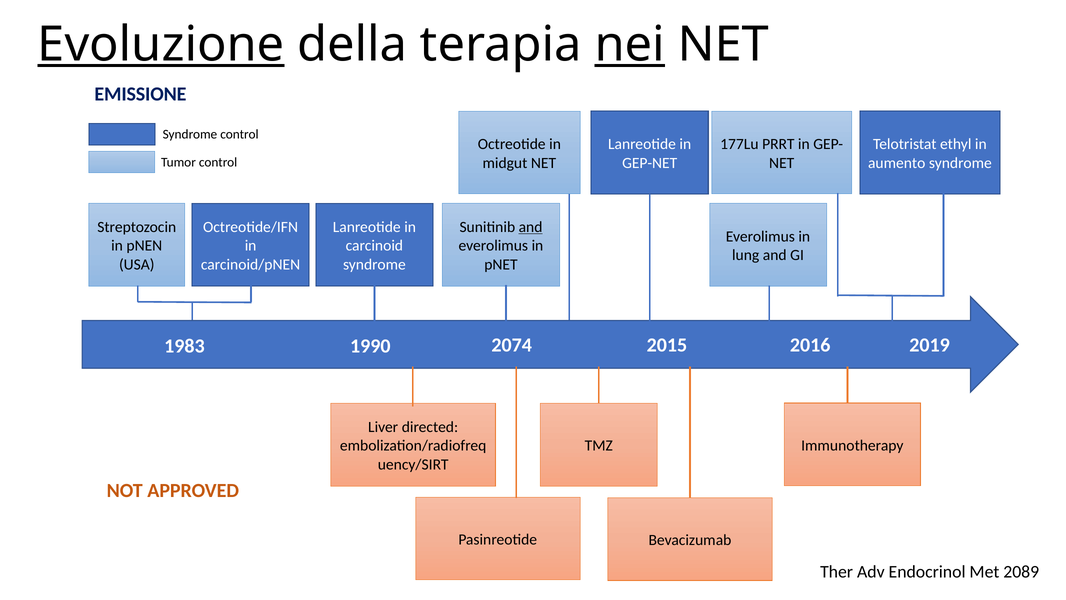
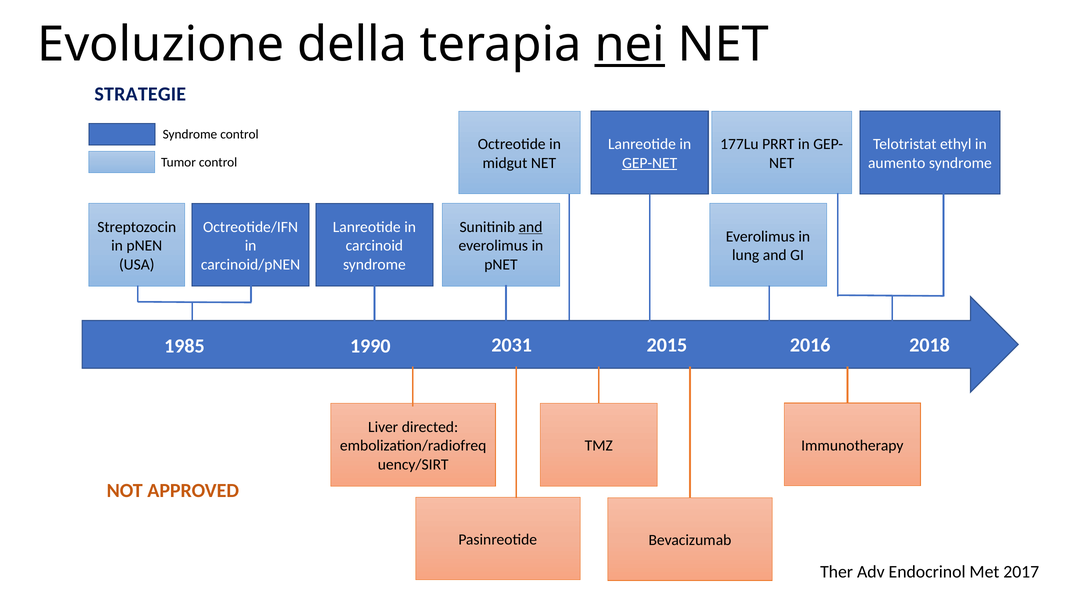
Evoluzione underline: present -> none (161, 44)
EMISSIONE: EMISSIONE -> STRATEGIE (140, 94)
GEP-NET underline: none -> present (650, 163)
1983: 1983 -> 1985 (184, 346)
2074: 2074 -> 2031 (512, 345)
2019: 2019 -> 2018 (930, 345)
2089: 2089 -> 2017 (1021, 571)
